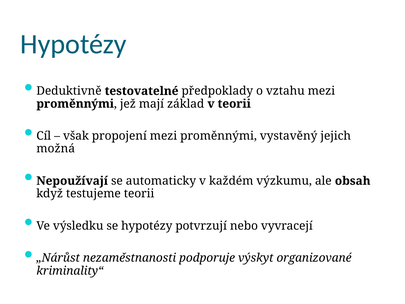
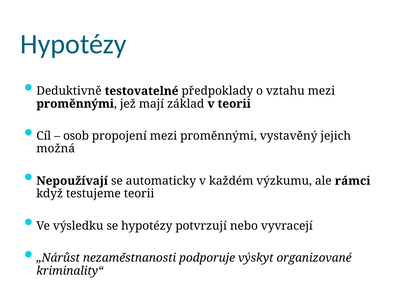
však: však -> osob (76, 136)
obsah: obsah -> rámci (353, 181)
